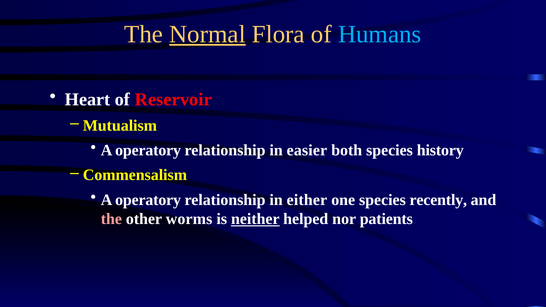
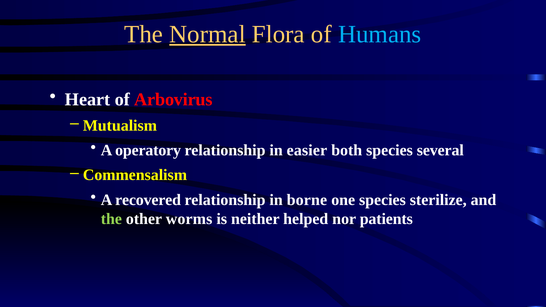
Reservoir: Reservoir -> Arbovirus (173, 100)
history: history -> several (440, 150)
operatory: operatory -> recovered (148, 200)
either: either -> borne (307, 200)
recently: recently -> sterilize (438, 200)
the colour: pink -> light green (111, 219)
neither underline: present -> none (255, 219)
